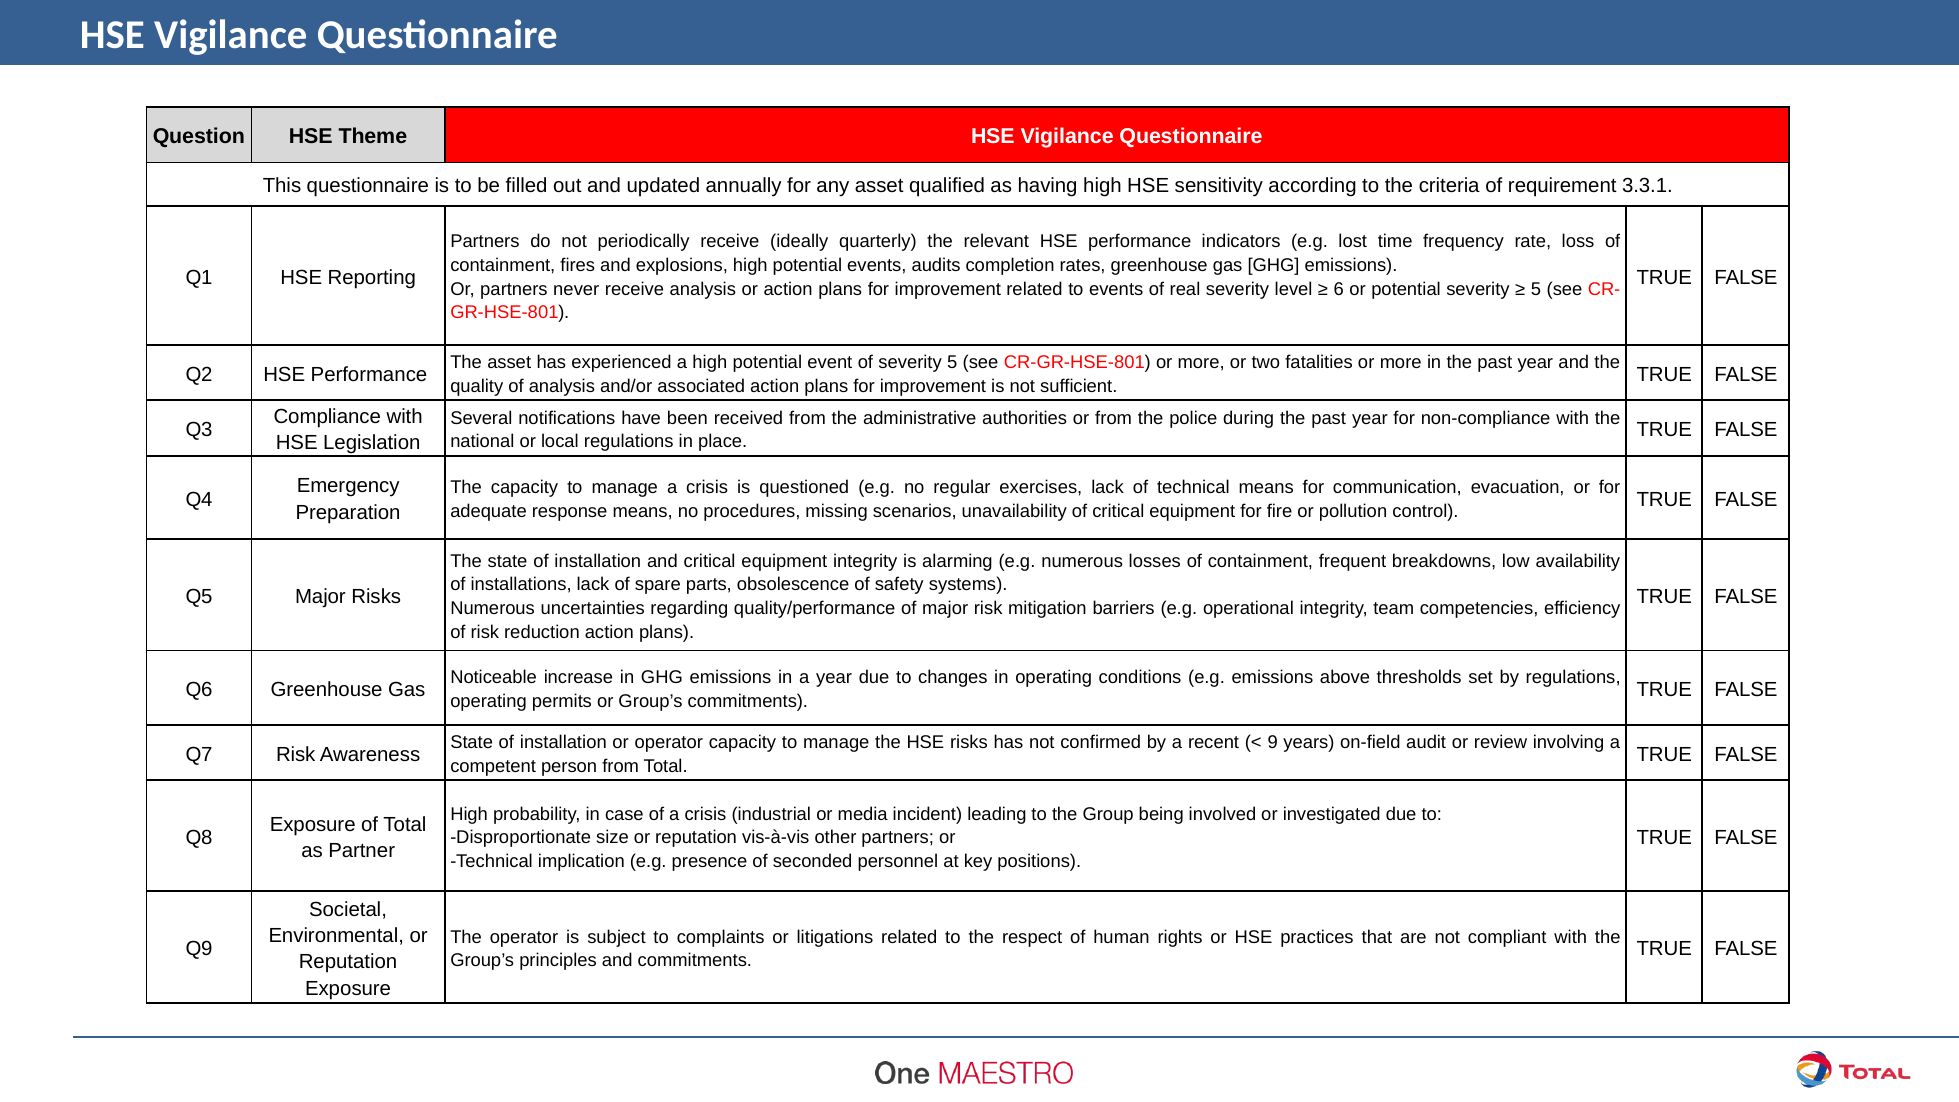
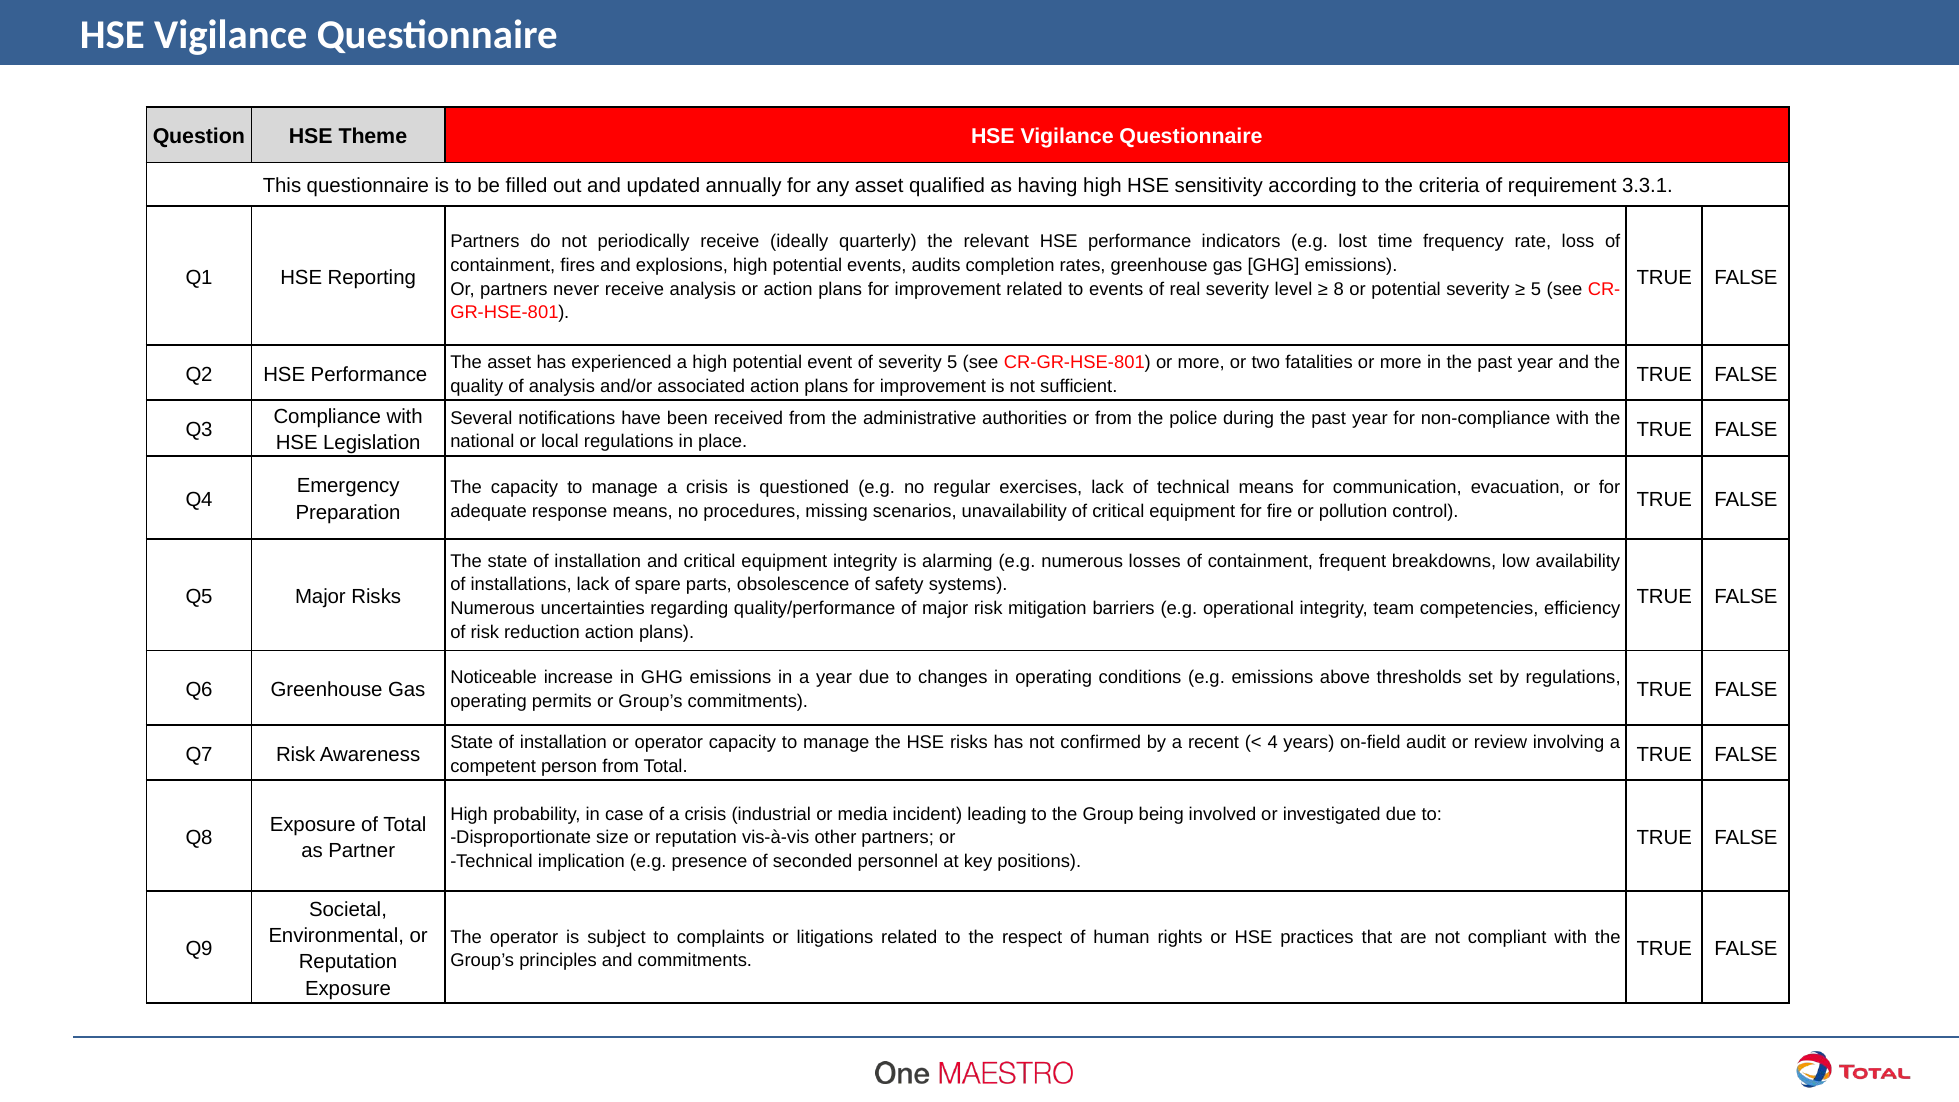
6: 6 -> 8 (1339, 289)
9: 9 -> 4 (1273, 743)
